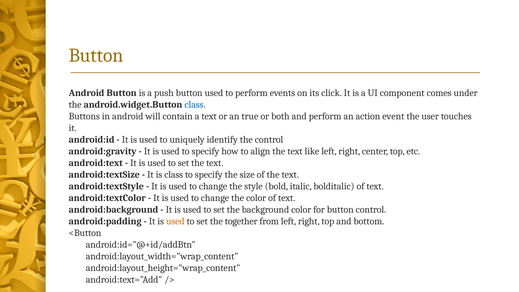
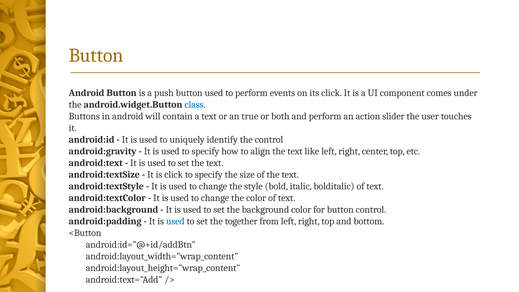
event: event -> slider (393, 116)
is class: class -> click (174, 175)
used colour: orange -> blue (175, 221)
